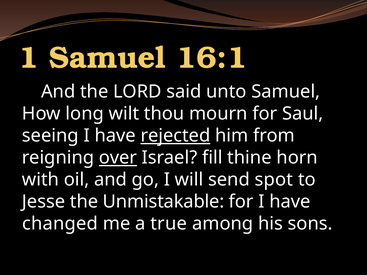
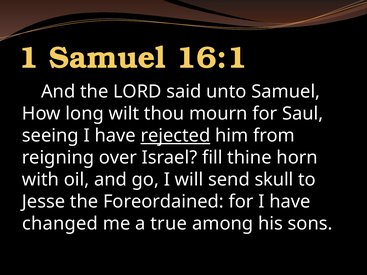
over underline: present -> none (118, 158)
spot: spot -> skull (274, 180)
Unmistakable: Unmistakable -> Foreordained (163, 202)
